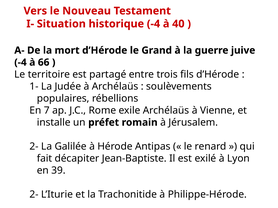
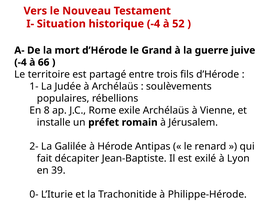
40: 40 -> 52 (178, 24)
7: 7 -> 8 (47, 111)
2-: 2- -> 0- (34, 195)
